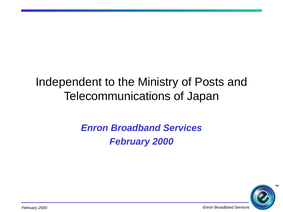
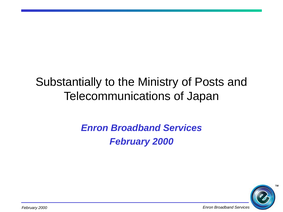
Independent: Independent -> Substantially (69, 82)
